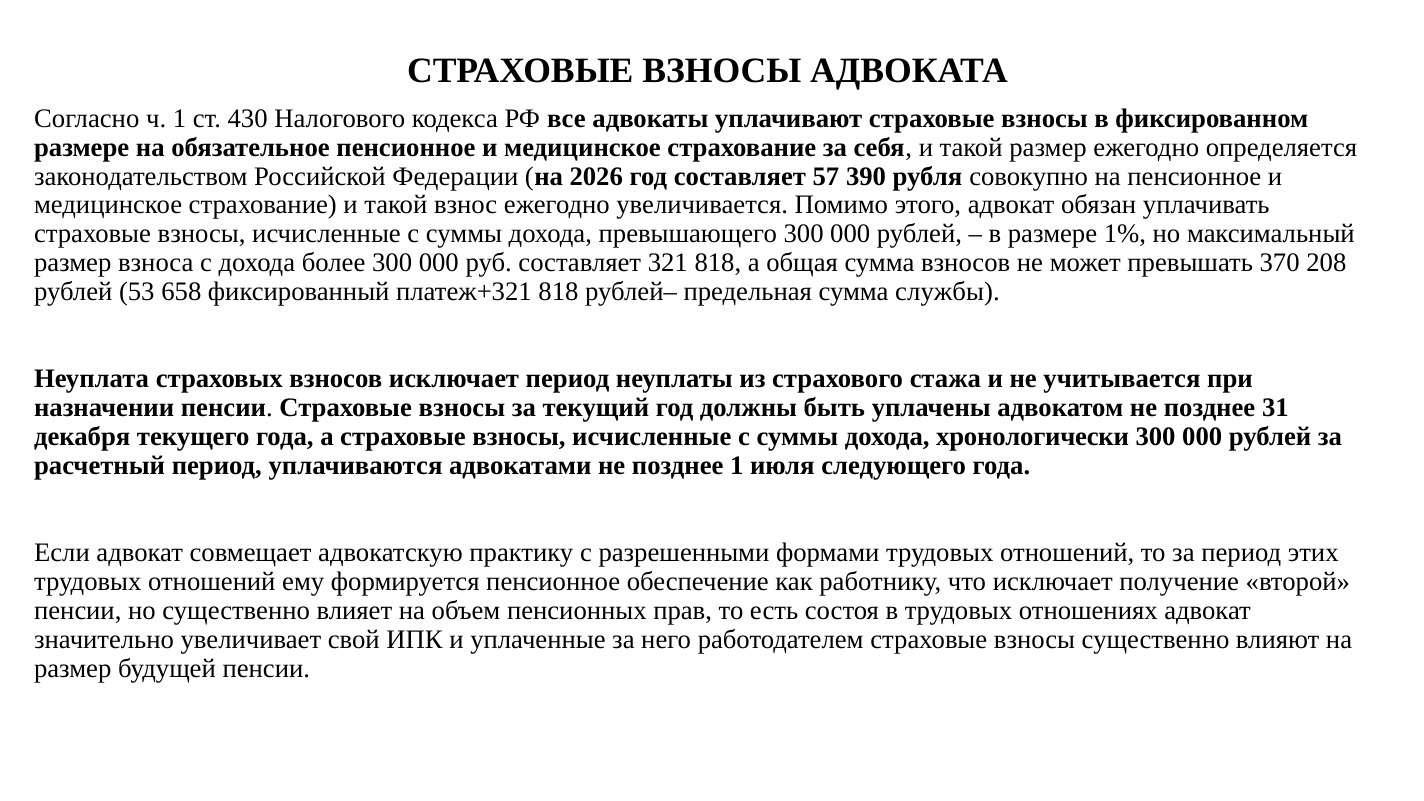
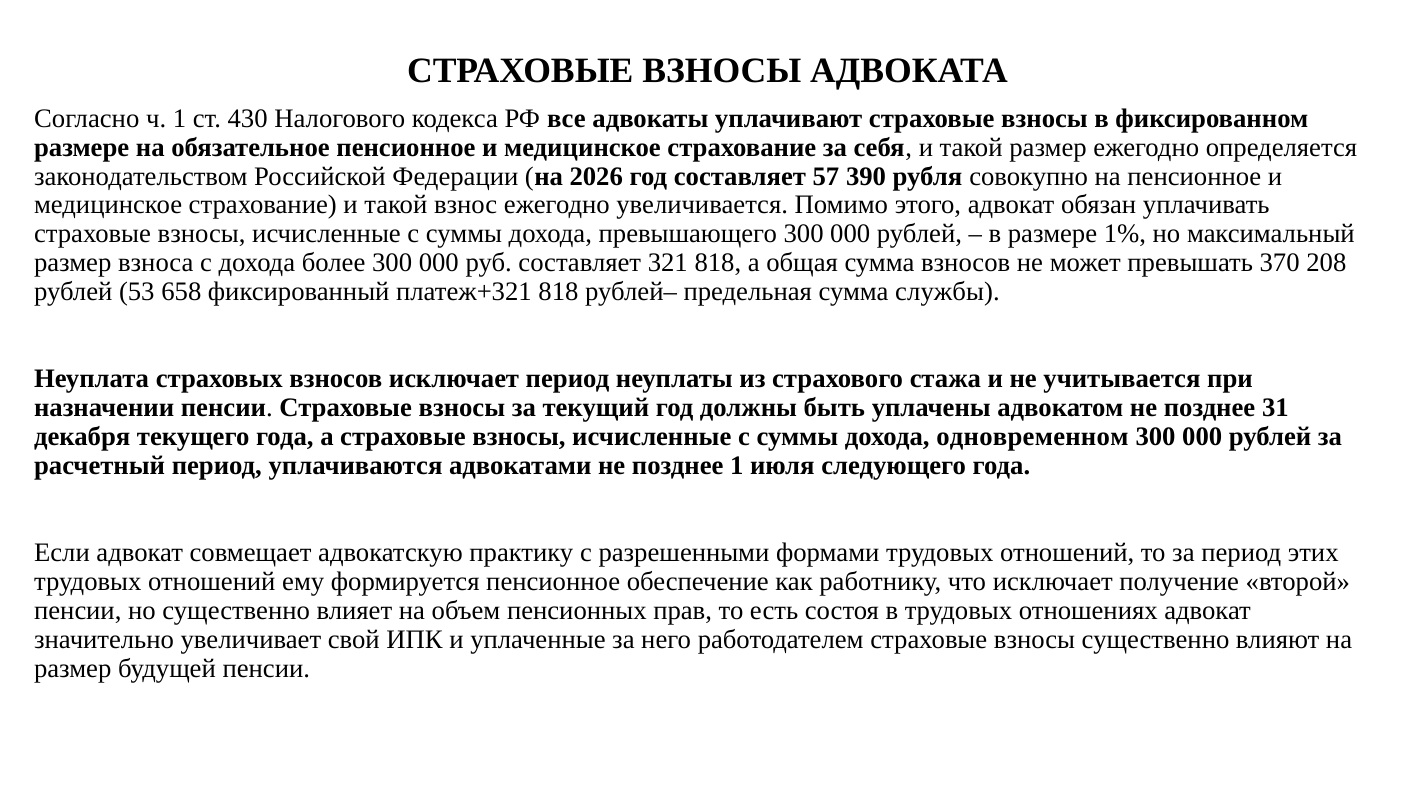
хронологически: хронологически -> одновременном (1032, 437)
